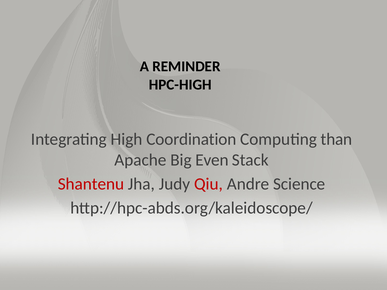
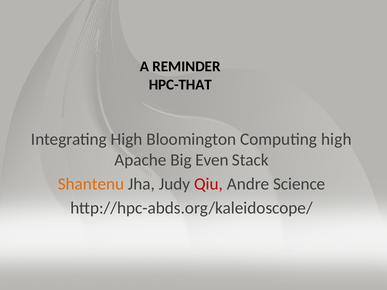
HPC-HIGH: HPC-HIGH -> HPC-THAT (180, 85)
Coordination: Coordination -> Bloomington (191, 139)
Computing than: than -> high (336, 139)
Shantenu colour: red -> orange (91, 184)
